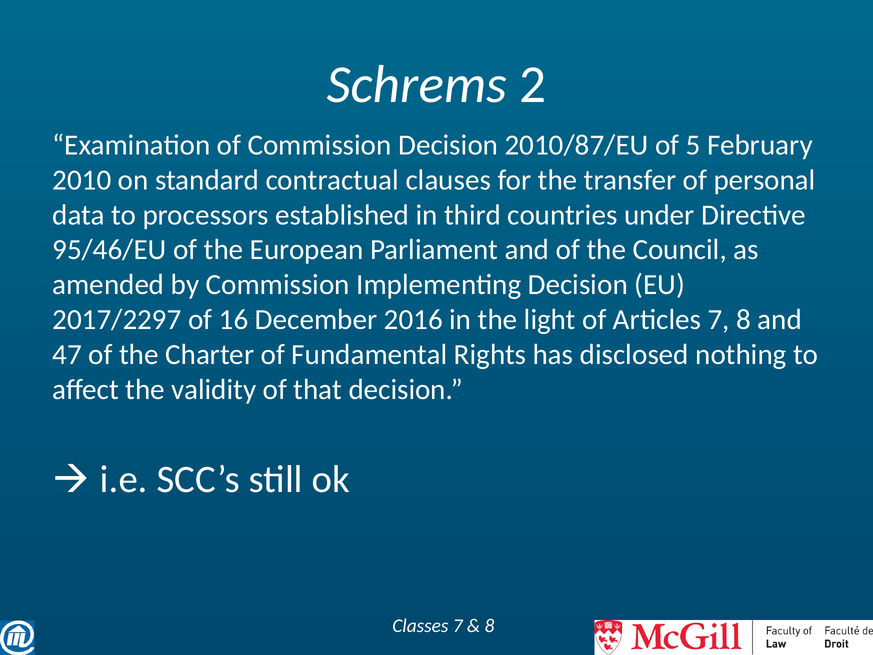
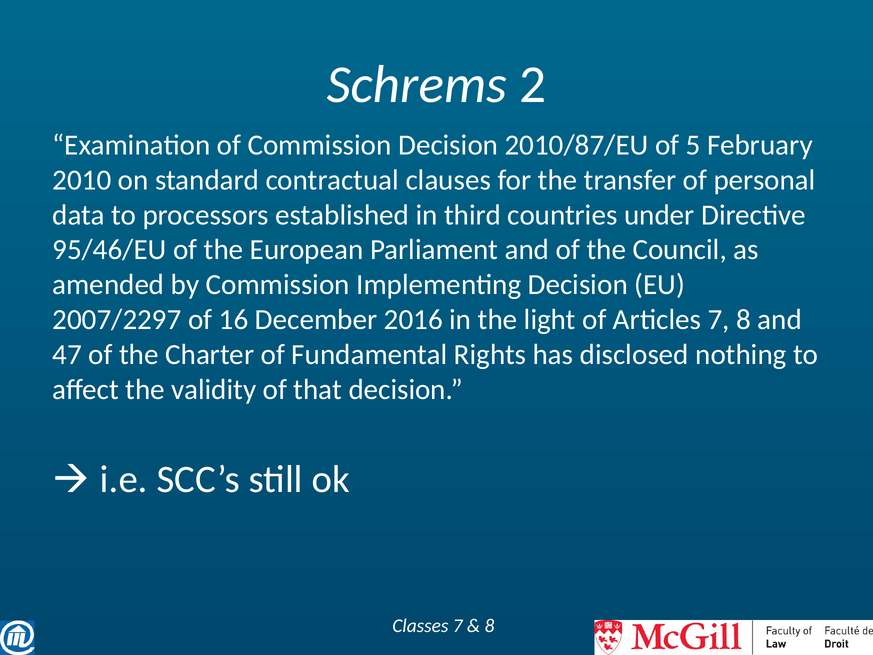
2017/2297: 2017/2297 -> 2007/2297 (117, 320)
